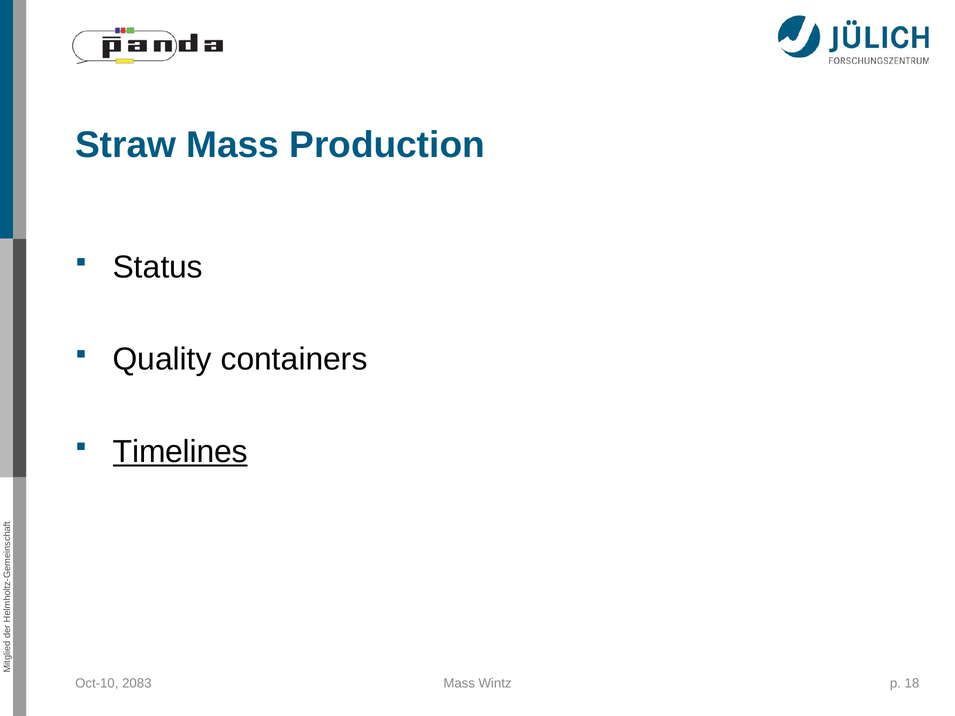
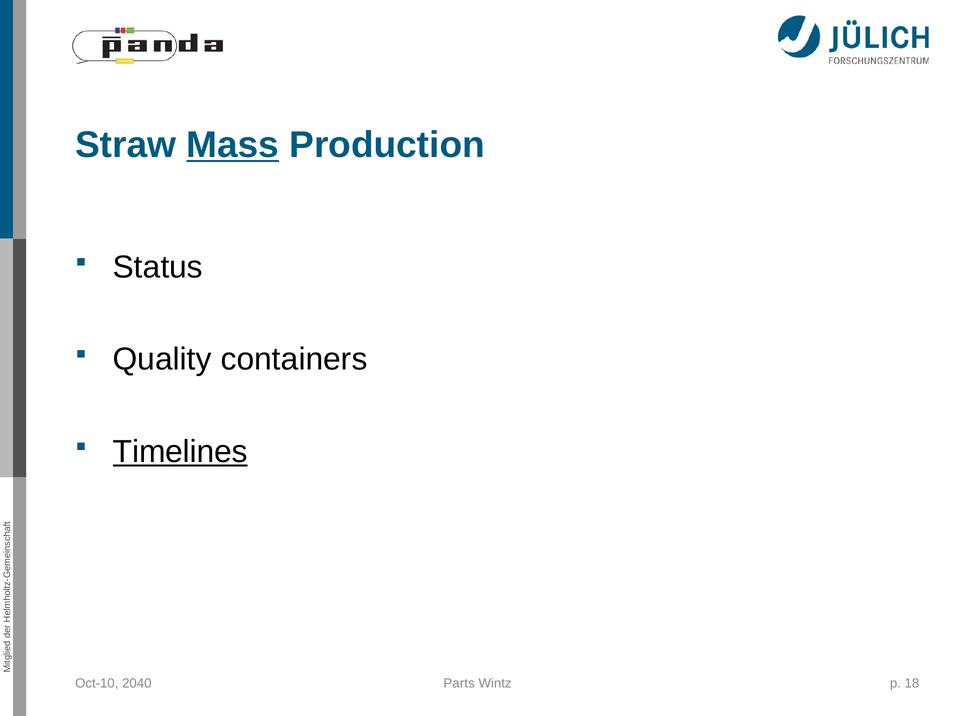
Mass underline: none -> present (233, 145)
2083: 2083 -> 2040 (137, 684)
Mass: Mass -> Parts (459, 684)
